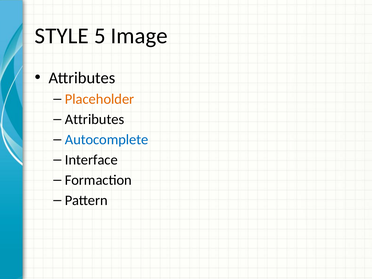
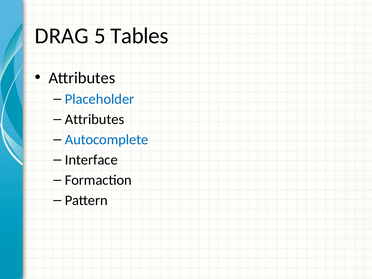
STYLE: STYLE -> DRAG (62, 36)
Image: Image -> Tables (139, 36)
Placeholder colour: orange -> blue (100, 99)
